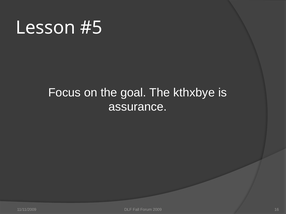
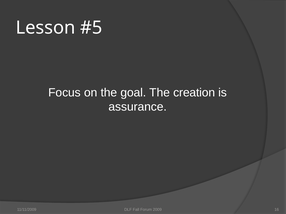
kthxbye: kthxbye -> creation (194, 93)
